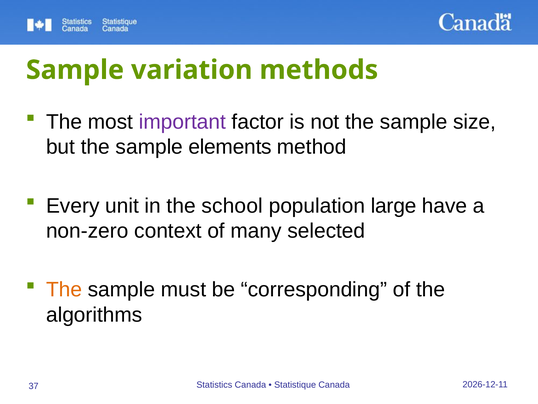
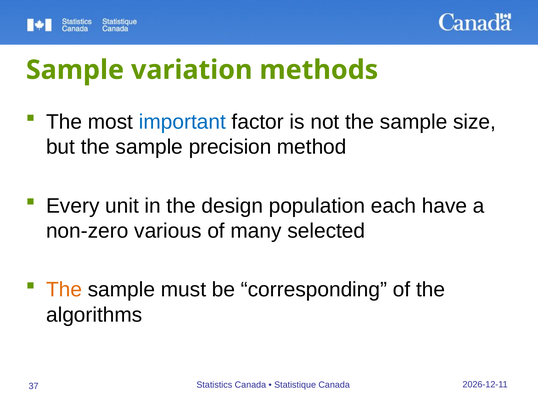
important colour: purple -> blue (182, 122)
elements: elements -> precision (230, 147)
school: school -> design (232, 205)
large: large -> each (393, 205)
context: context -> various (168, 231)
